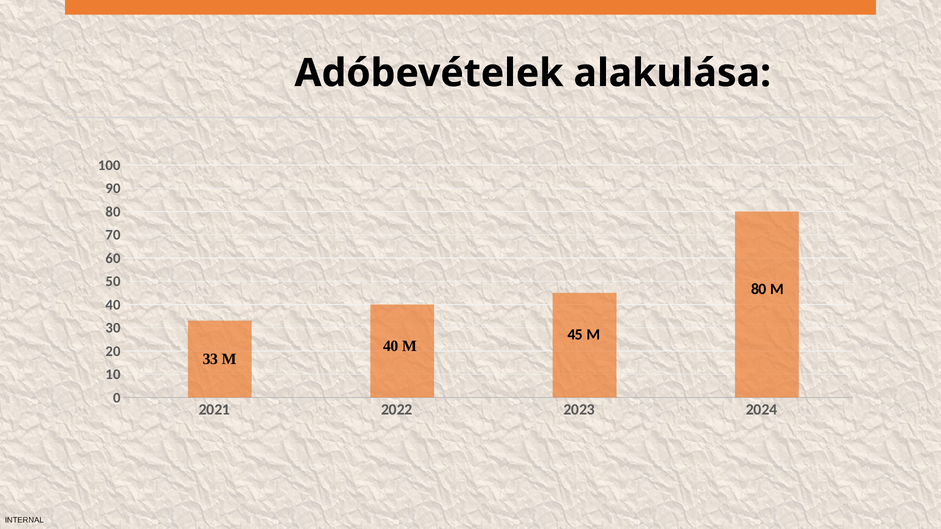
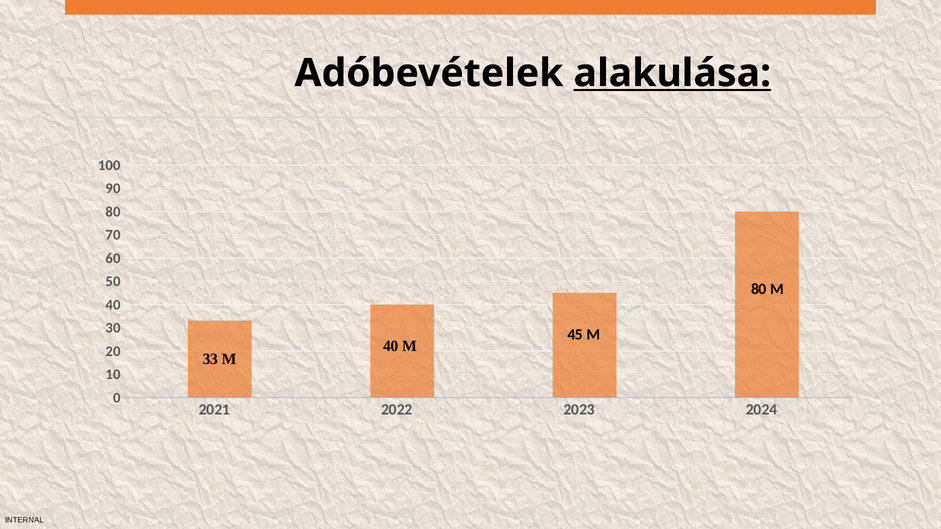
alakulása underline: none -> present (672, 73)
